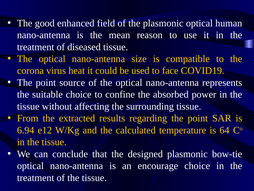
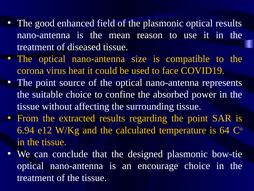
optical human: human -> results (229, 23)
